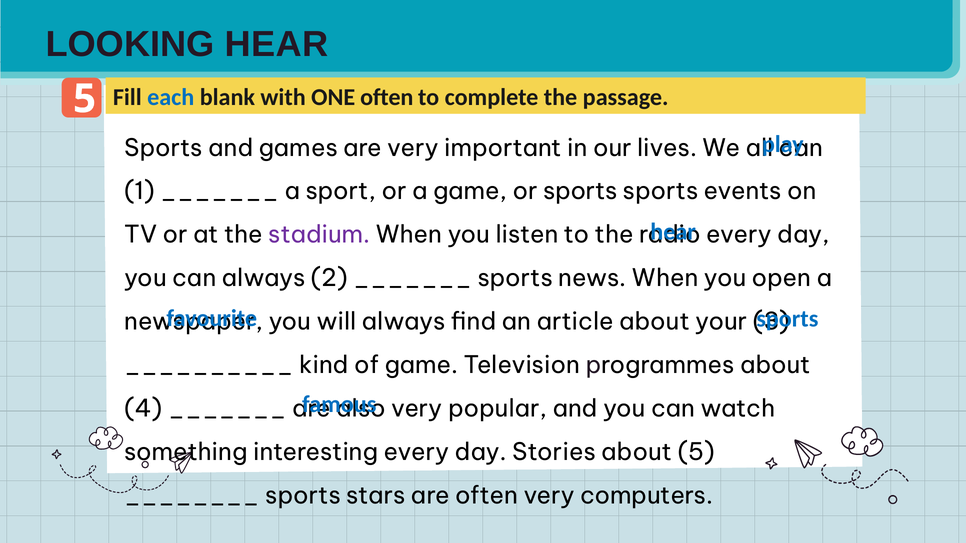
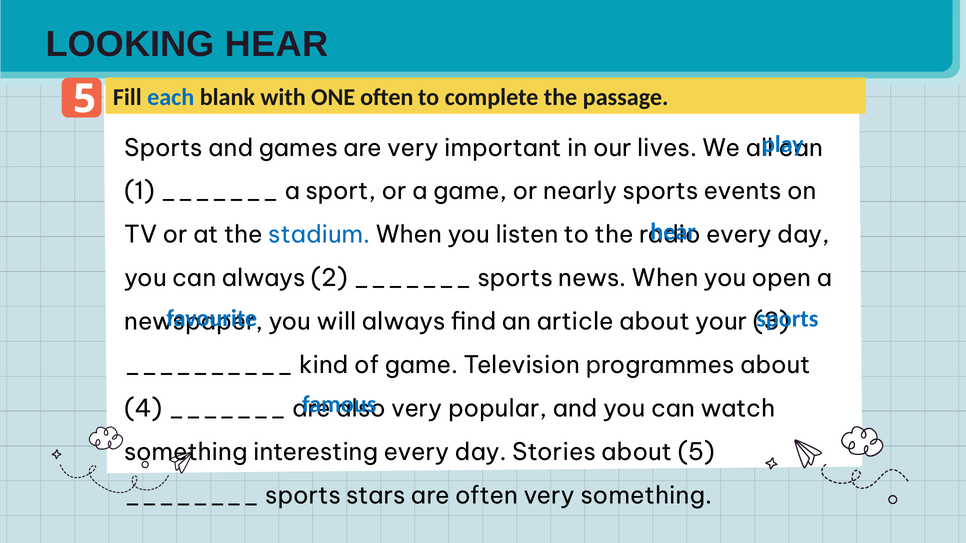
or sports: sports -> nearly (580, 192)
stadium colour: purple -> blue (319, 235)
very computers: computers -> something (646, 496)
